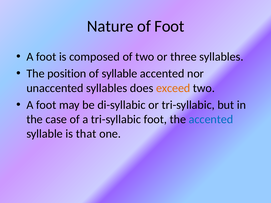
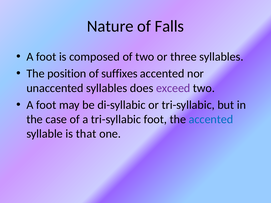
of Foot: Foot -> Falls (169, 26)
of syllable: syllable -> suffixes (119, 74)
exceed colour: orange -> purple (173, 88)
